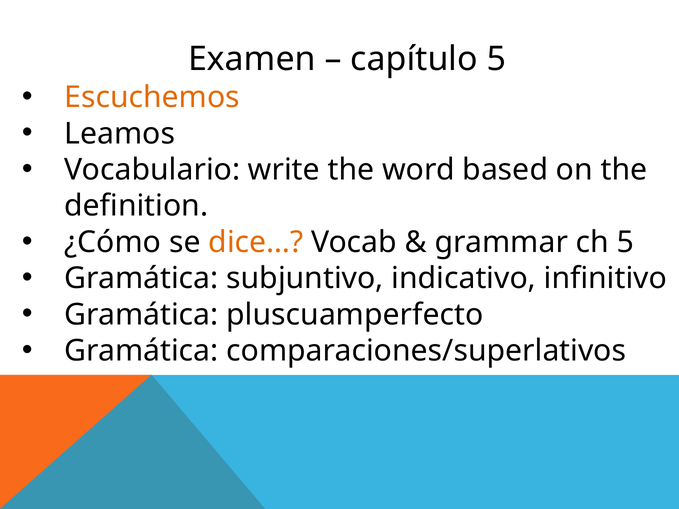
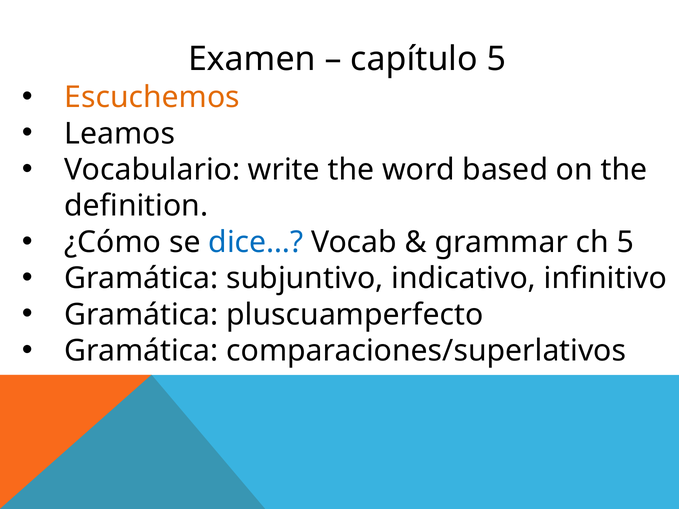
dice… colour: orange -> blue (256, 242)
